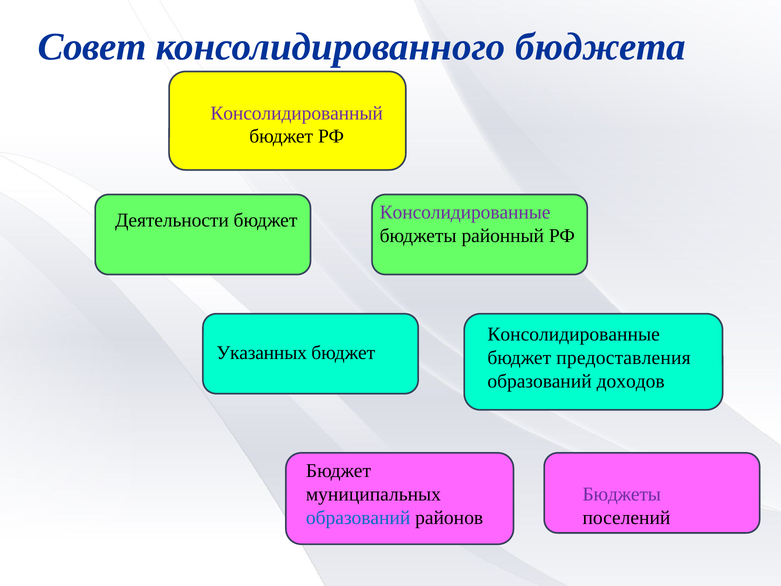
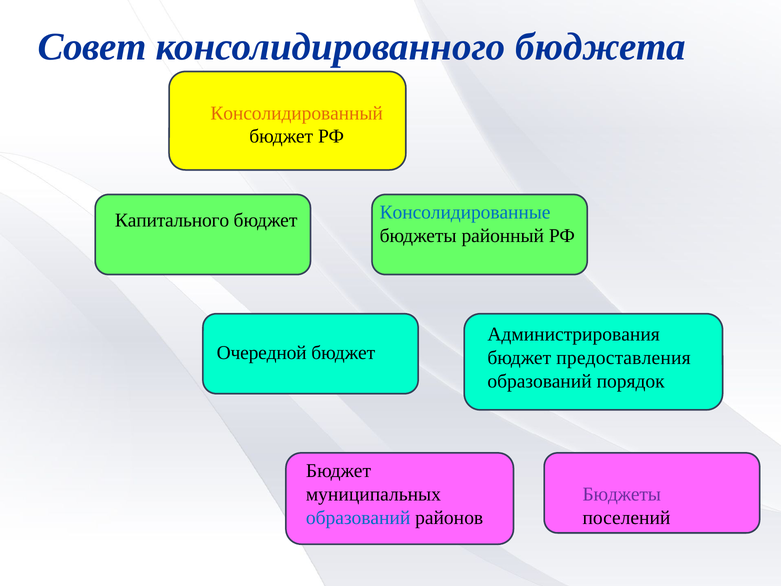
Консолидированный colour: purple -> orange (297, 113)
Деятельности: Деятельности -> Капитального (172, 220)
Консолидированные colour: purple -> blue (465, 212)
Консолидированные: Консолидированные -> Администрирования (574, 334)
Указанных: Указанных -> Очередной (262, 353)
доходов: доходов -> порядок (631, 381)
